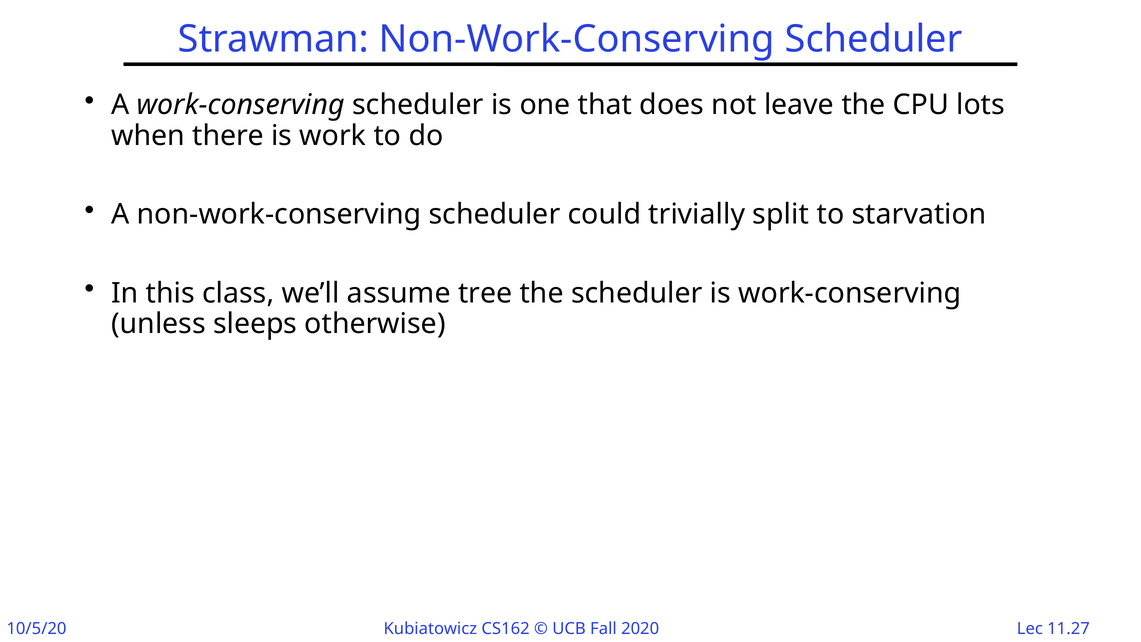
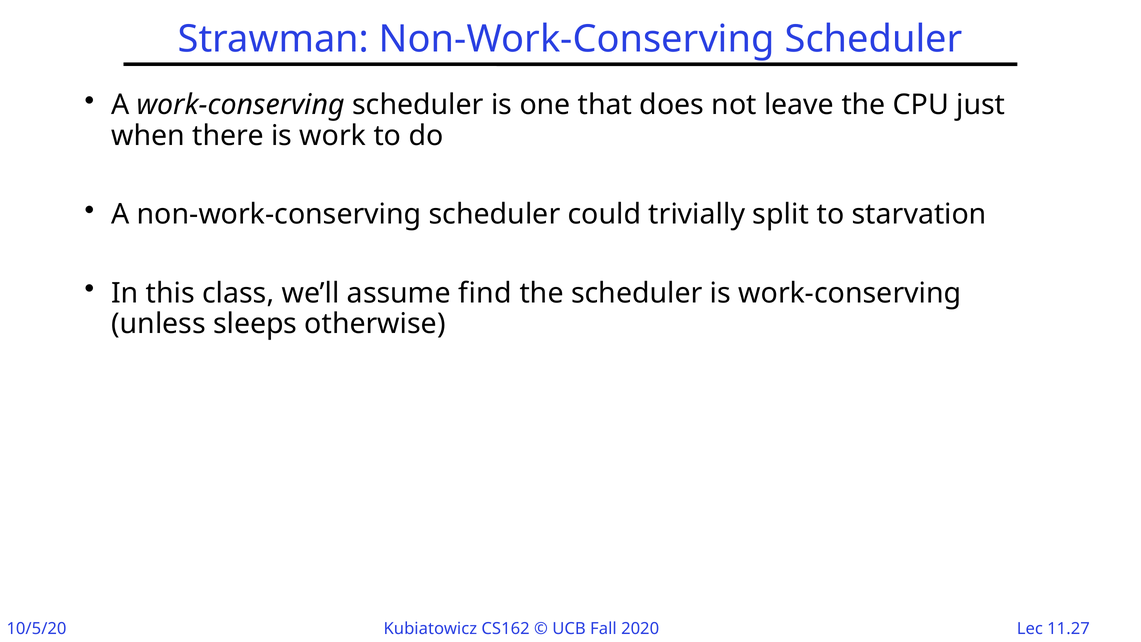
lots: lots -> just (981, 105)
tree: tree -> find (485, 293)
